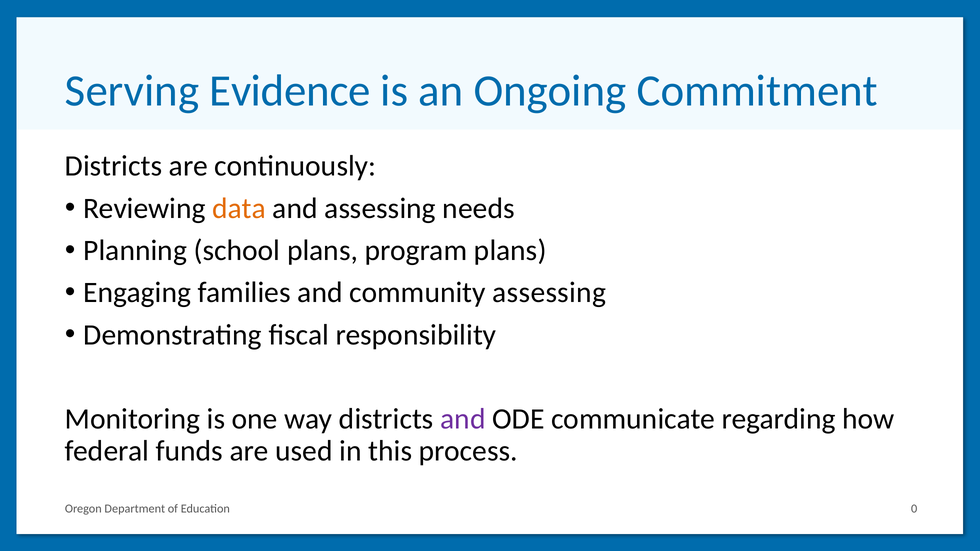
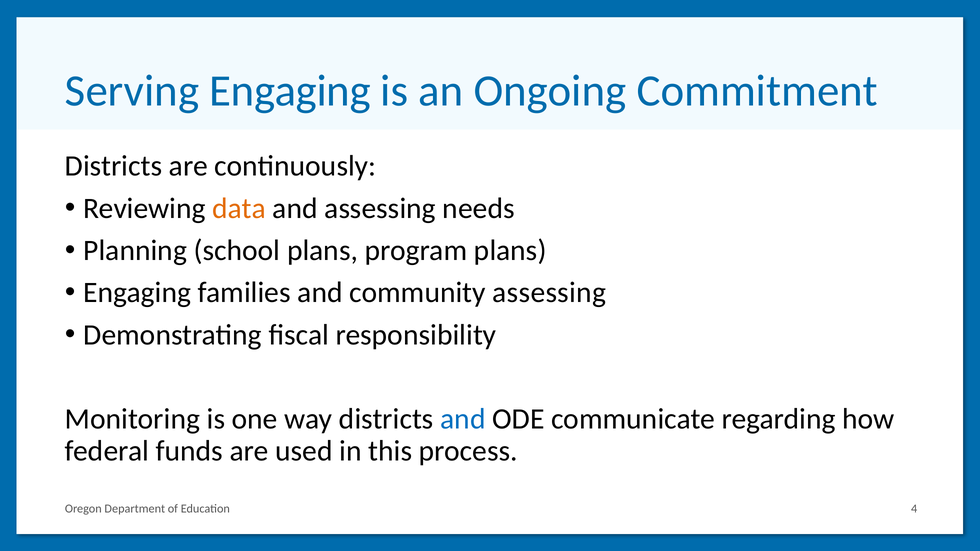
Serving Evidence: Evidence -> Engaging (290, 91)
and colour: purple -> blue (463, 419)
0: 0 -> 4 (914, 509)
